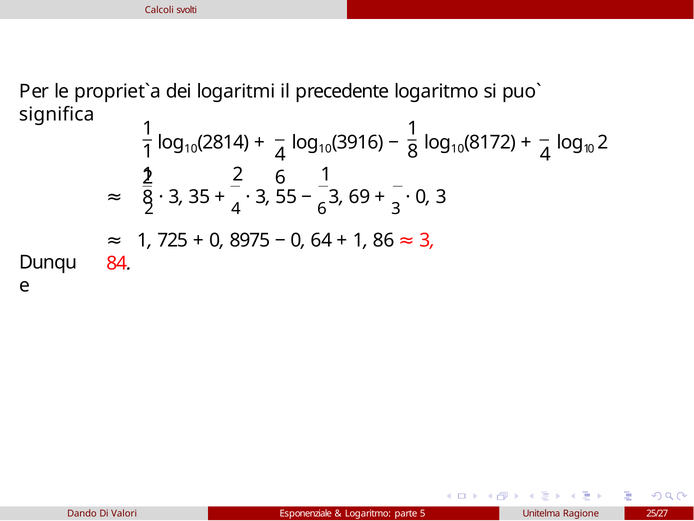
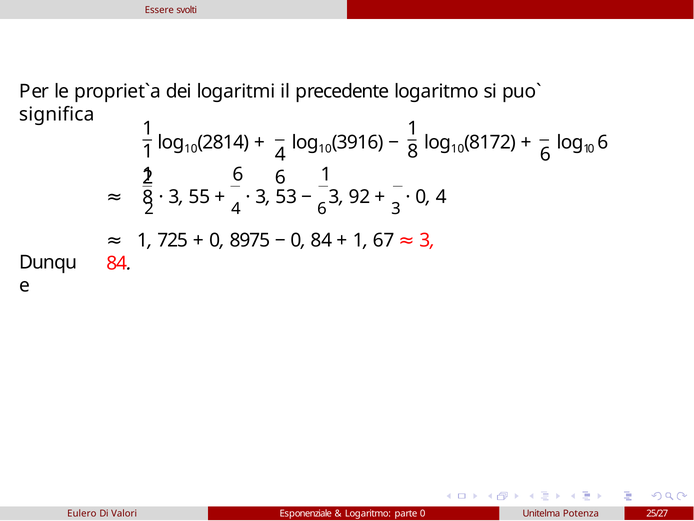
Calcoli: Calcoli -> Essere (159, 10)
2: 2 -> 6 (603, 142)
8 4: 4 -> 6 (545, 155)
2: 2 -> 6 (238, 175)
35: 35 -> 55 (199, 197)
55: 55 -> 53 (286, 197)
69: 69 -> 92 (359, 197)
0 3: 3 -> 4 (441, 197)
0 64: 64 -> 84 (321, 241)
86: 86 -> 67 (384, 241)
Dando: Dando -> Eulero (82, 513)
parte 5: 5 -> 0 (423, 513)
Ragione: Ragione -> Potenza (581, 513)
